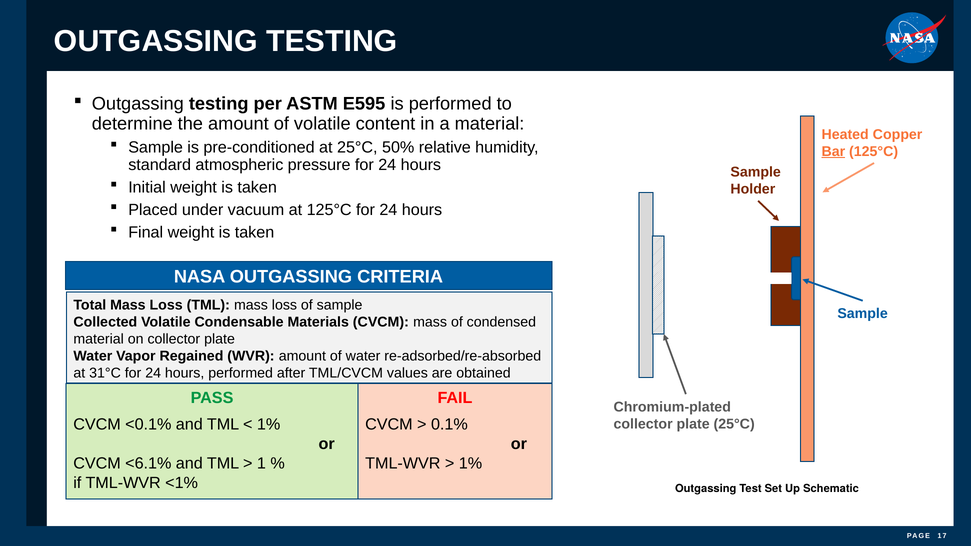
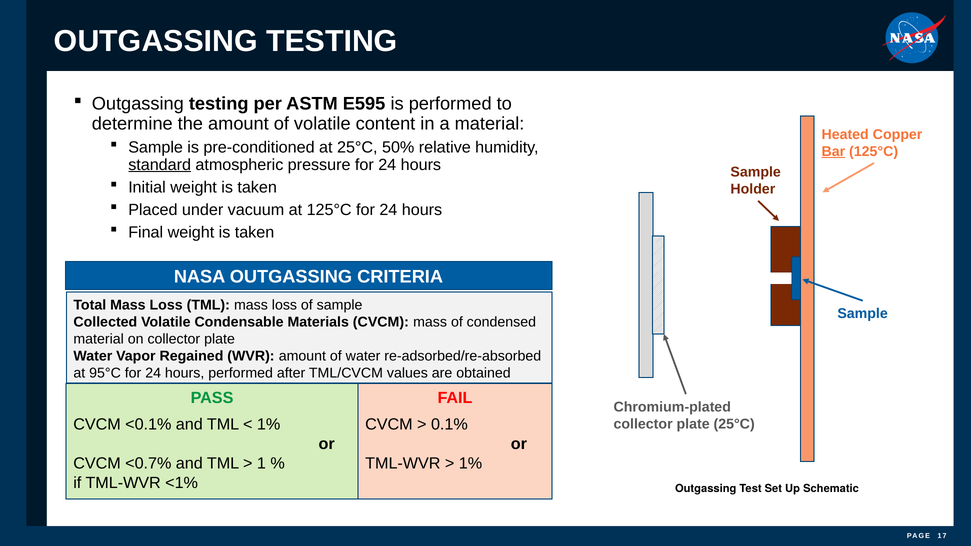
standard underline: none -> present (160, 165)
31°C: 31°C -> 95°C (105, 373)
<6.1%: <6.1% -> <0.7% (148, 464)
